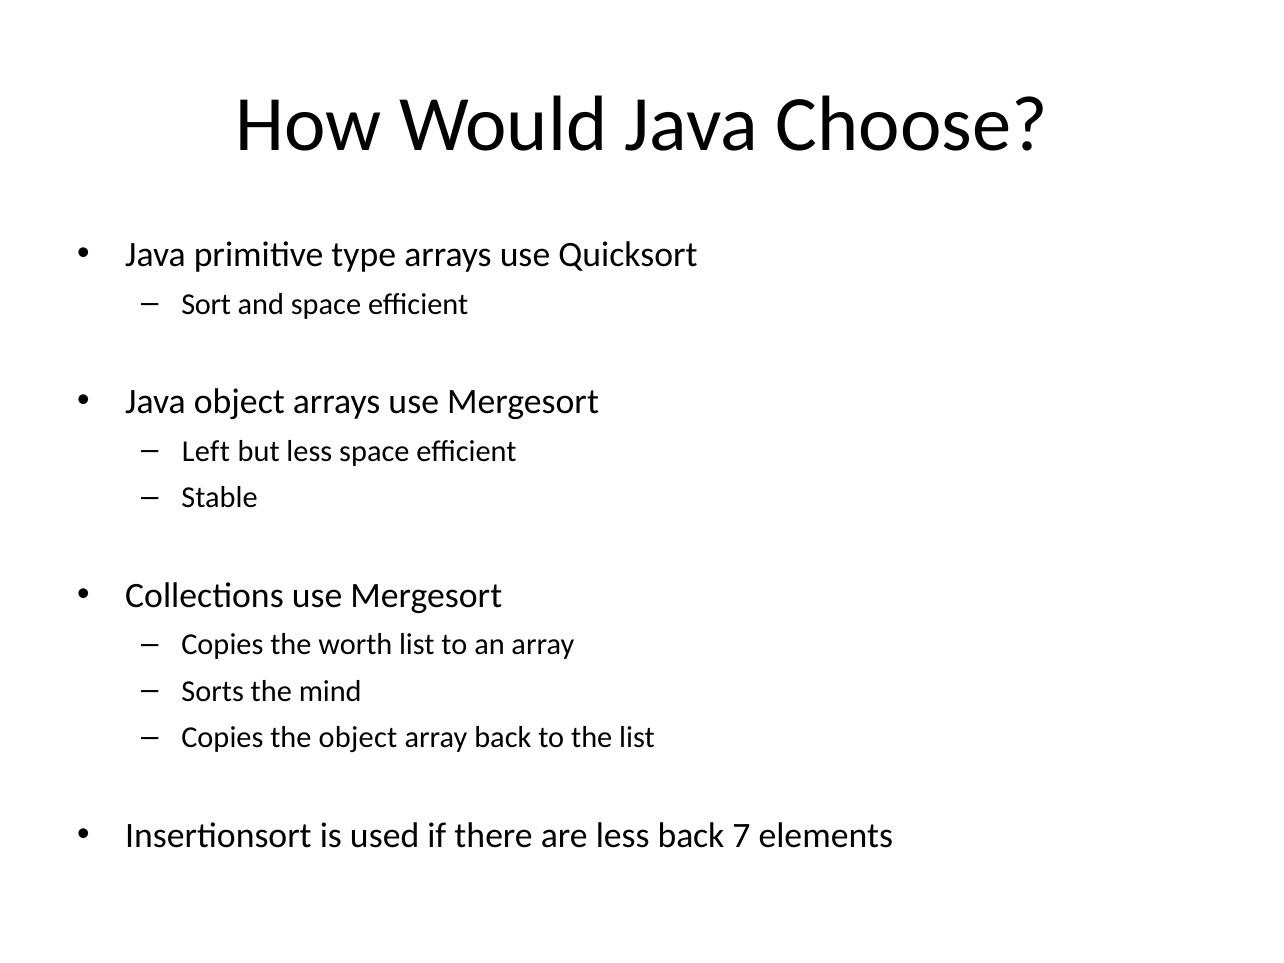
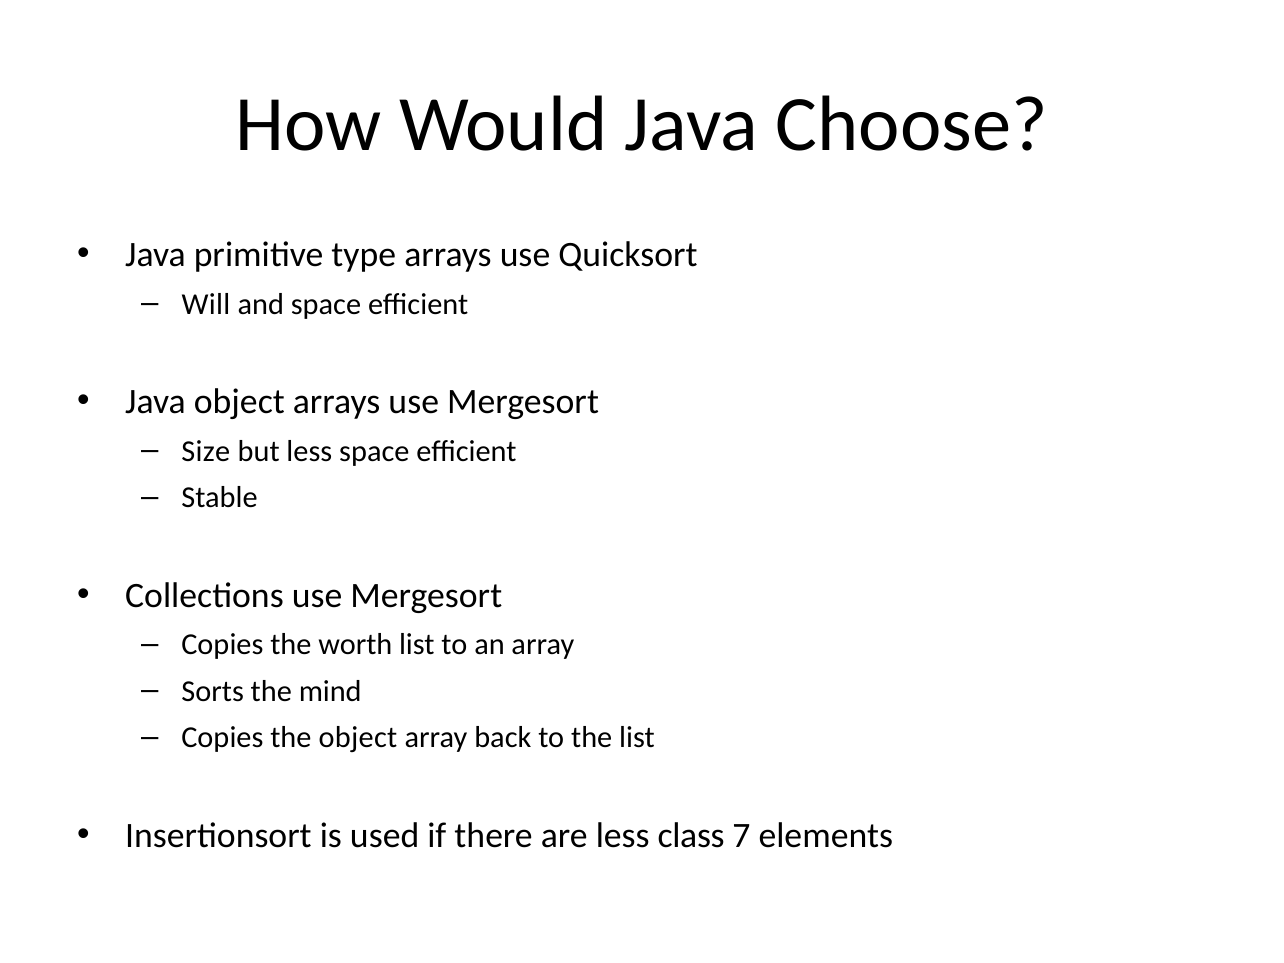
Sort: Sort -> Will (206, 304)
Left: Left -> Size (206, 451)
less back: back -> class (691, 835)
